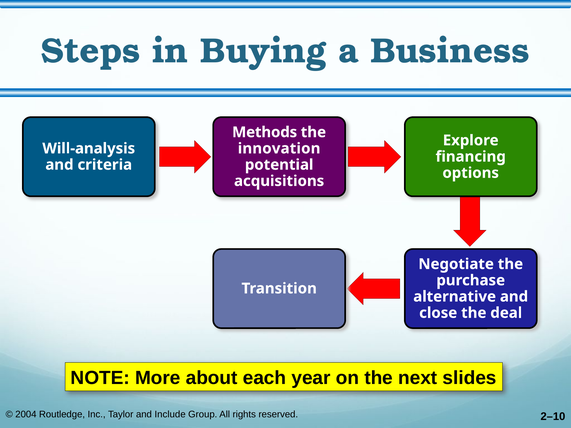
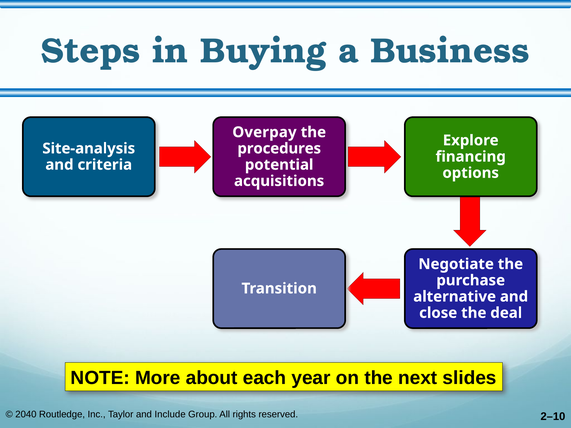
Methods: Methods -> Overpay (264, 132)
Will-analysis: Will-analysis -> Site-analysis (89, 149)
innovation: innovation -> procedures (279, 149)
2004: 2004 -> 2040 (26, 415)
